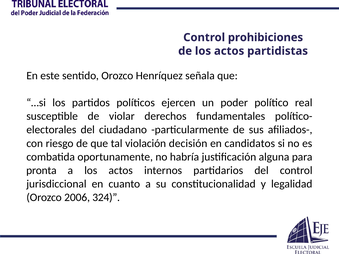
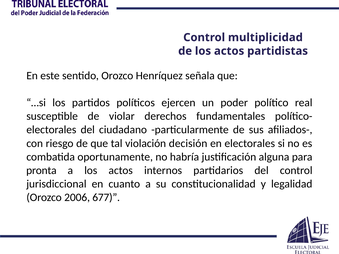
prohibiciones: prohibiciones -> multiplicidad (265, 37)
en candidatos: candidatos -> electorales (250, 143)
324: 324 -> 677 (106, 198)
